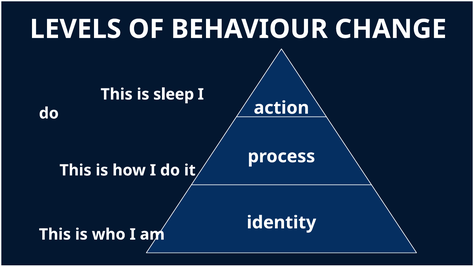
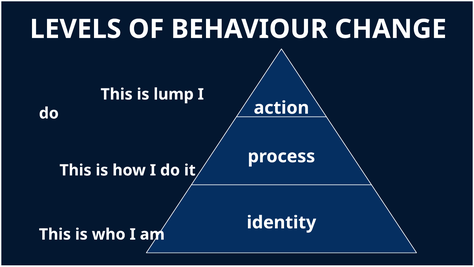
sleep: sleep -> lump (174, 94)
